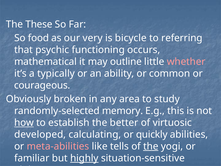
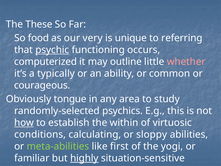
bicycle: bicycle -> unique (131, 38)
psychic underline: none -> present (52, 50)
mathematical: mathematical -> computerized (46, 62)
broken: broken -> tongue (70, 99)
memory: memory -> psychics (122, 111)
better: better -> within (124, 123)
developed: developed -> conditions (40, 134)
quickly: quickly -> sloppy (152, 134)
meta-abilities colour: pink -> light green (58, 146)
tells: tells -> first (119, 146)
the underline: present -> none (151, 146)
